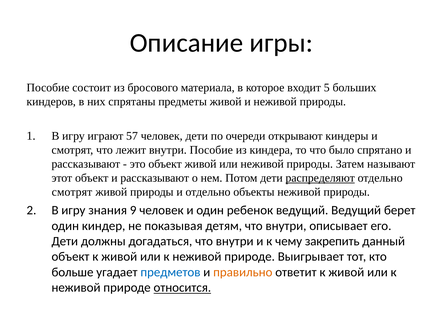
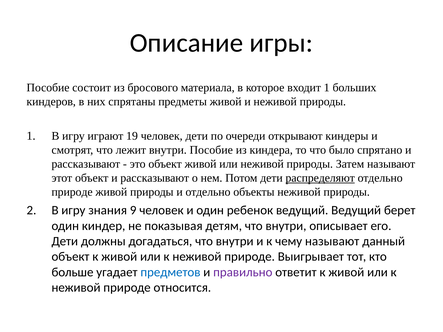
входит 5: 5 -> 1 (327, 88)
57: 57 -> 19 (132, 136)
смотрят: смотрят -> природе (72, 192)
чему закрепить: закрепить -> называют (332, 241)
правильно colour: orange -> purple (243, 272)
относится underline: present -> none (182, 288)
